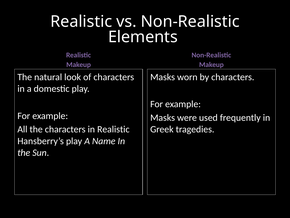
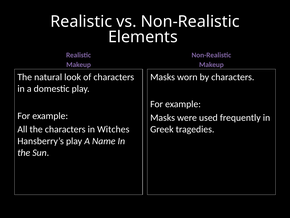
in Realistic: Realistic -> Witches (113, 129)
